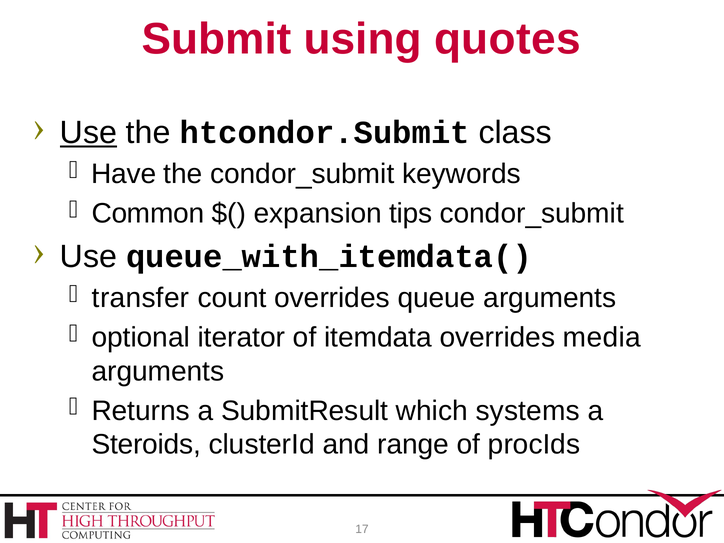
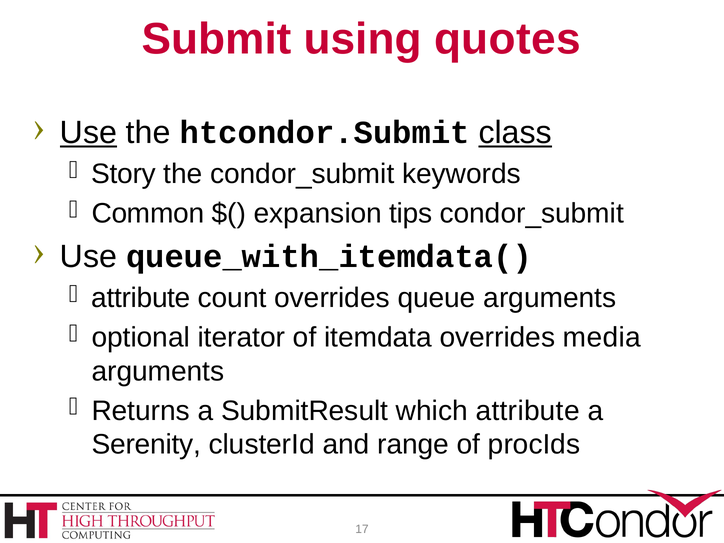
class underline: none -> present (515, 133)
Have: Have -> Story (124, 174)
transfer: transfer -> attribute (141, 298)
which systems: systems -> attribute (528, 411)
Steroids: Steroids -> Serenity (146, 445)
